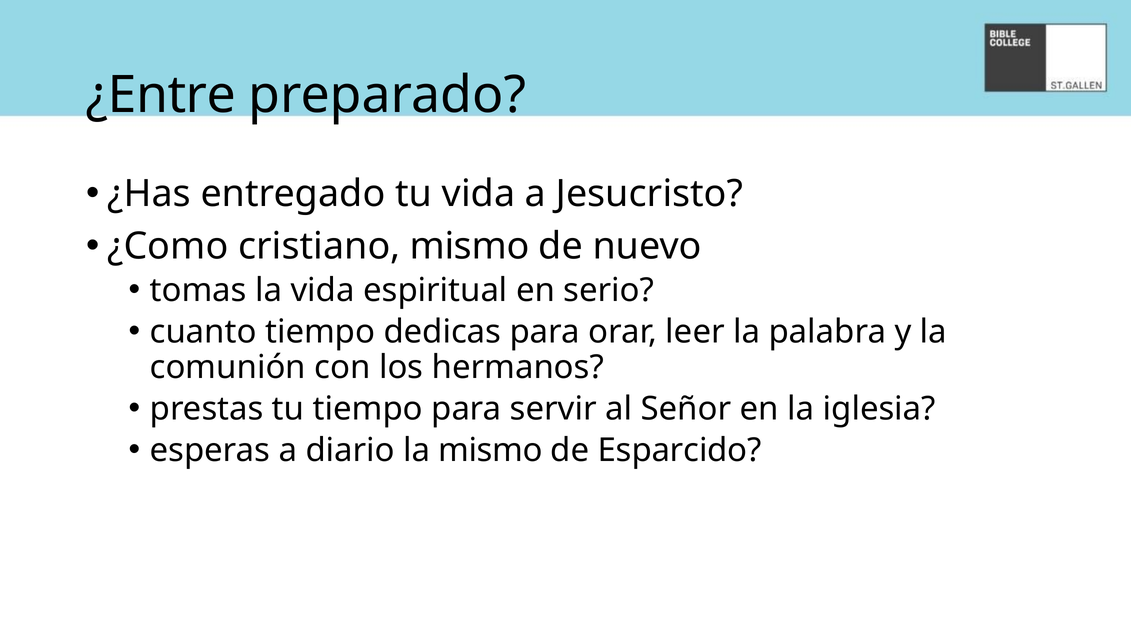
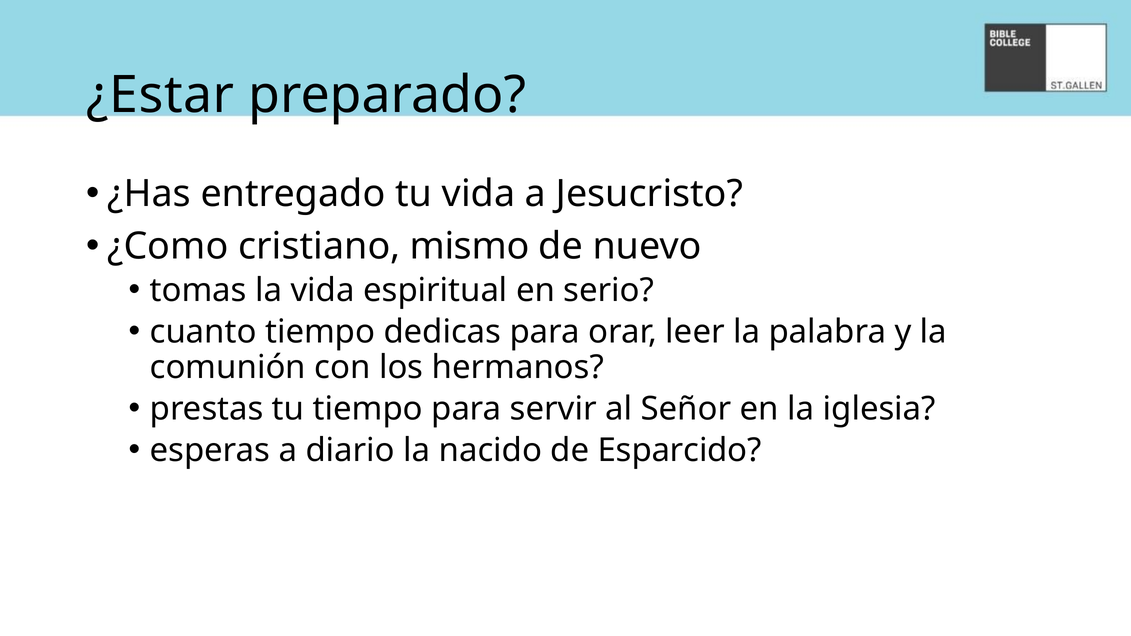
¿Entre: ¿Entre -> ¿Estar (160, 95)
la mismo: mismo -> nacido (490, 451)
